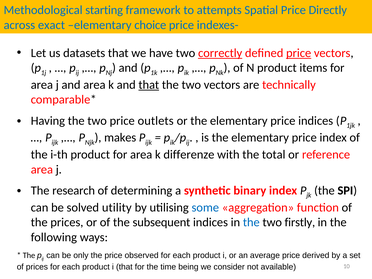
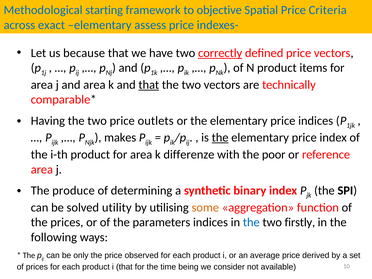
attempts: attempts -> objective (219, 10)
Directly: Directly -> Criteria (328, 10)
choice: choice -> assess (150, 25)
datasets: datasets -> because (84, 53)
price underline: present -> none (299, 53)
the underline: none -> present (220, 138)
total: total -> poor (274, 155)
research: research -> produce (74, 191)
some colour: blue -> orange (205, 207)
subsequent: subsequent -> parameters (161, 222)
